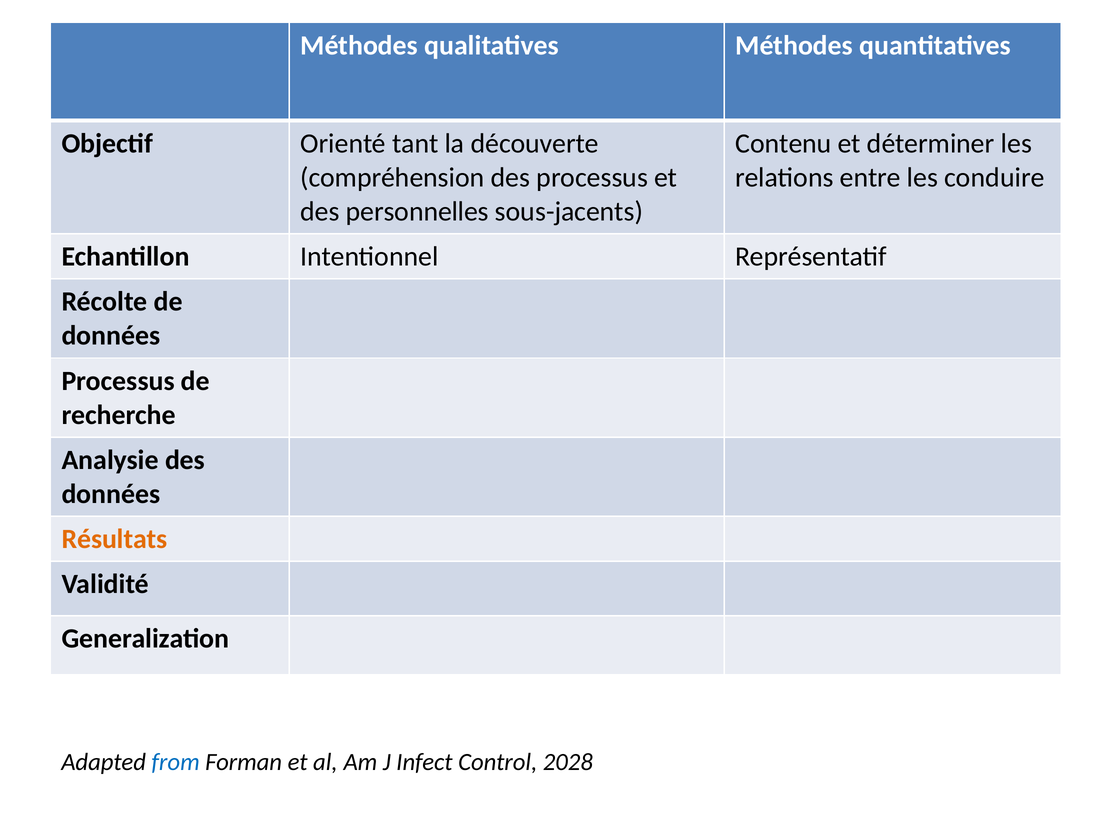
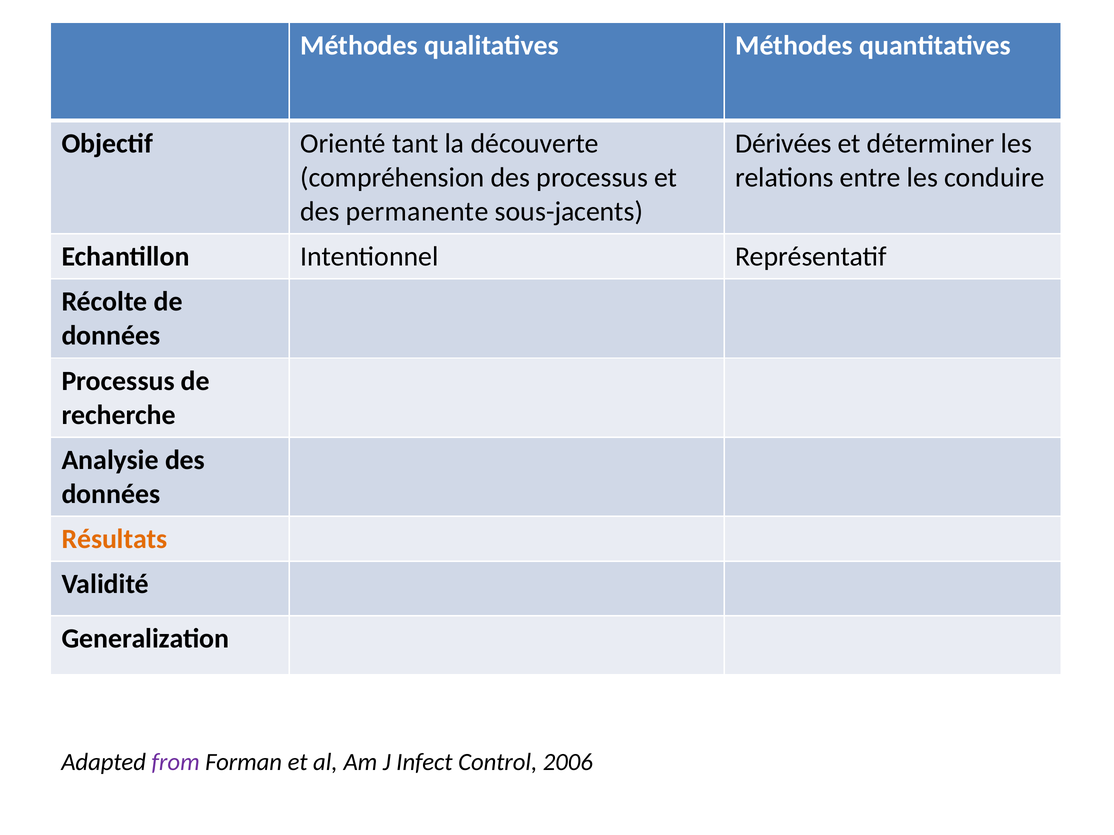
Contenu: Contenu -> Dérivées (784, 144)
personnelles: personnelles -> permanente (417, 212)
from colour: blue -> purple (176, 762)
2028: 2028 -> 2006 (568, 762)
